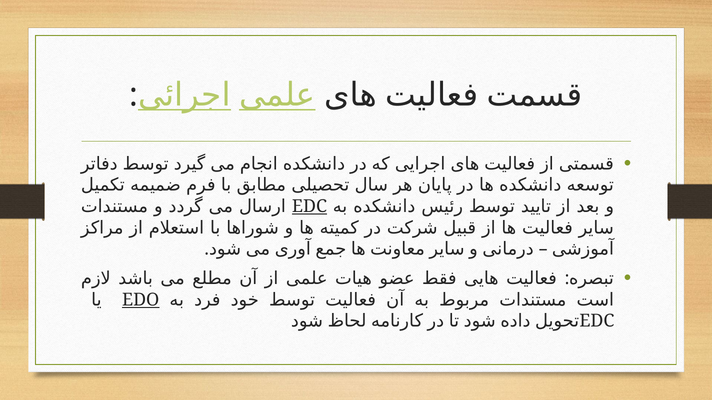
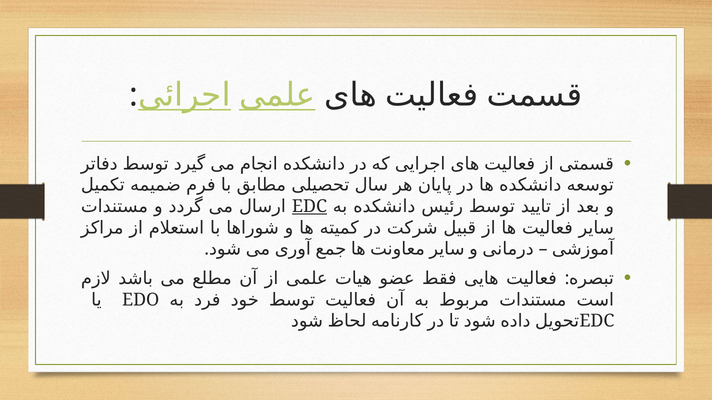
EDO underline: present -> none (141, 300)
